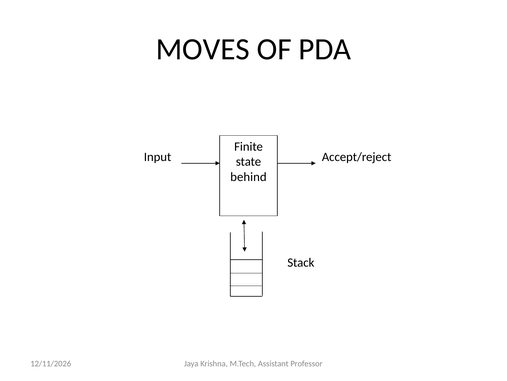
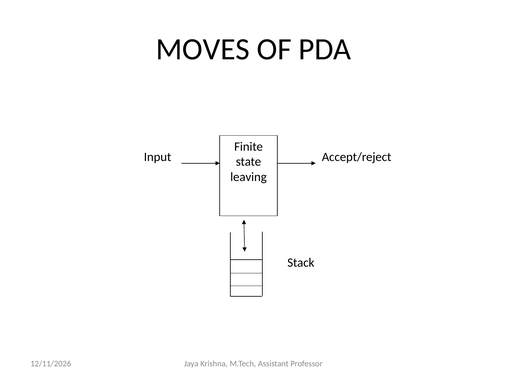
behind: behind -> leaving (248, 177)
